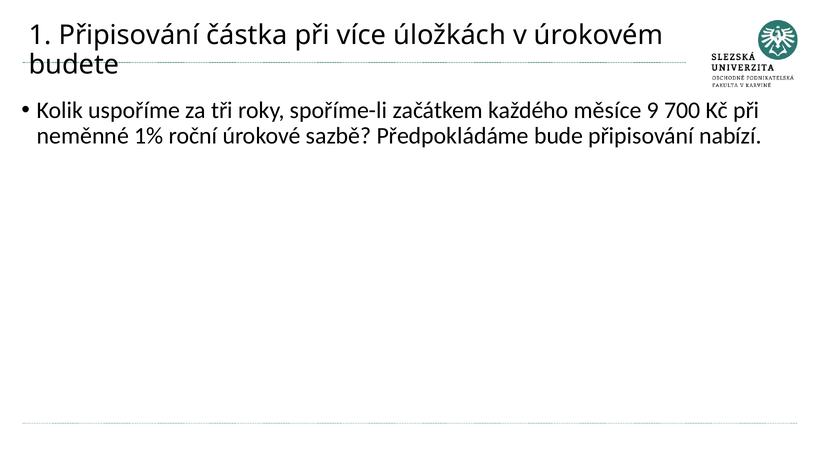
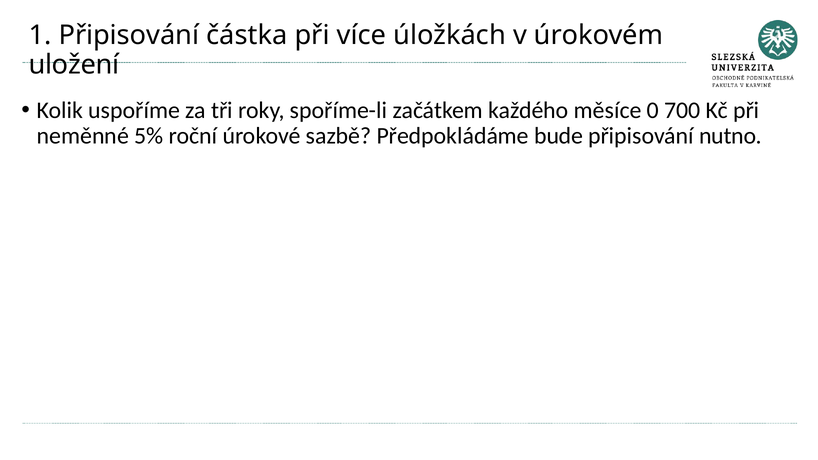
budete: budete -> uložení (74, 65)
9: 9 -> 0 (653, 110)
1%: 1% -> 5% (149, 136)
nabízí: nabízí -> nutno (731, 136)
